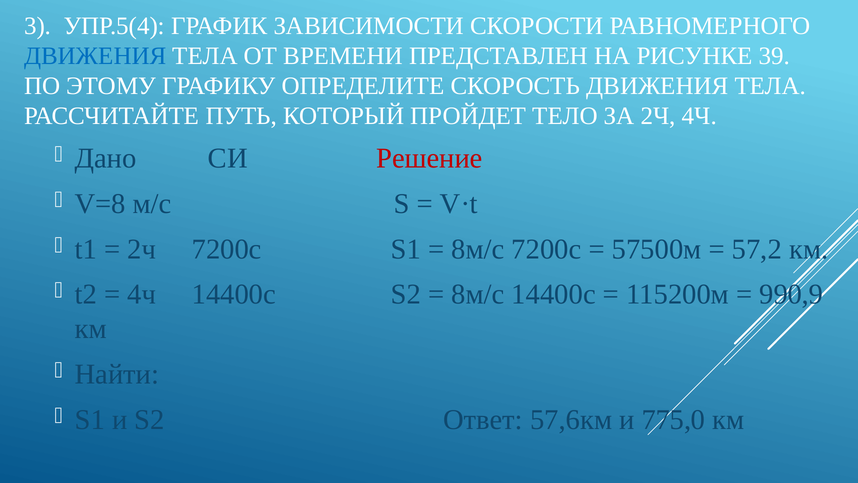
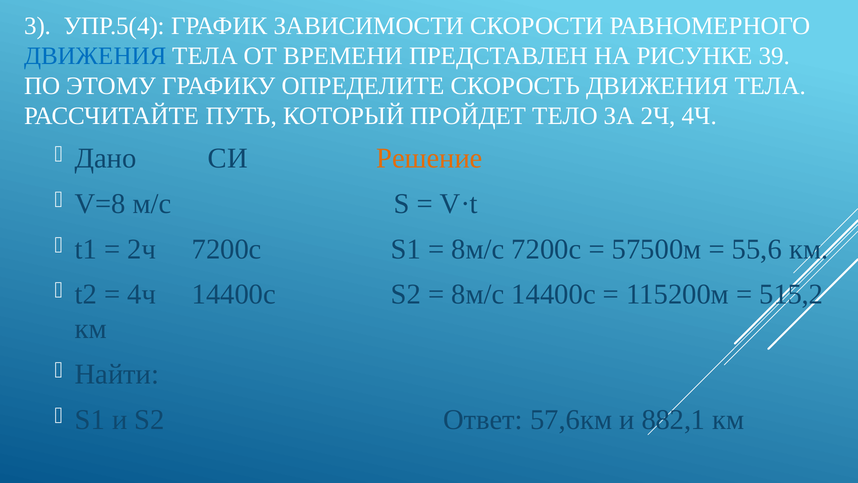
Решение colour: red -> orange (429, 158)
57,2: 57,2 -> 55,6 (757, 249)
990,9: 990,9 -> 515,2 (791, 294)
775,0: 775,0 -> 882,1 (673, 419)
